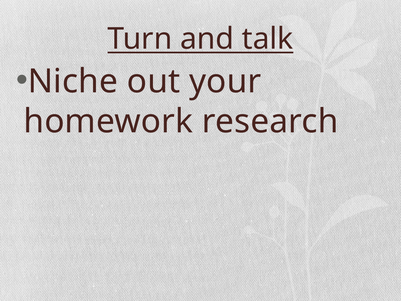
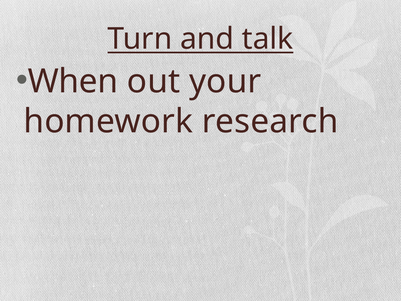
Niche: Niche -> When (73, 81)
